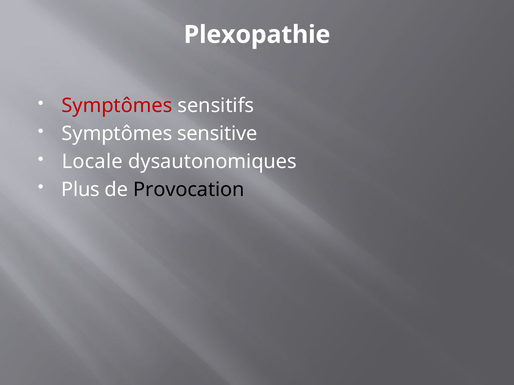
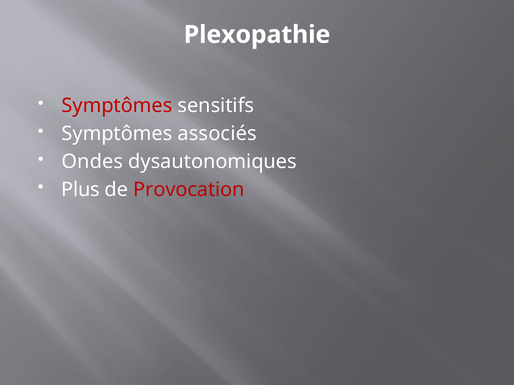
sensitive: sensitive -> associés (217, 134)
Locale: Locale -> Ondes (92, 162)
Provocation colour: black -> red (189, 190)
